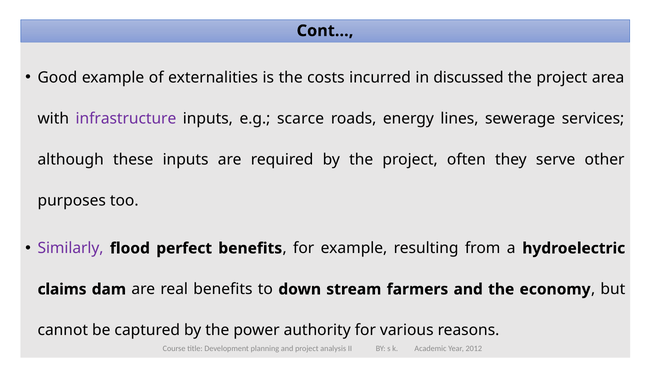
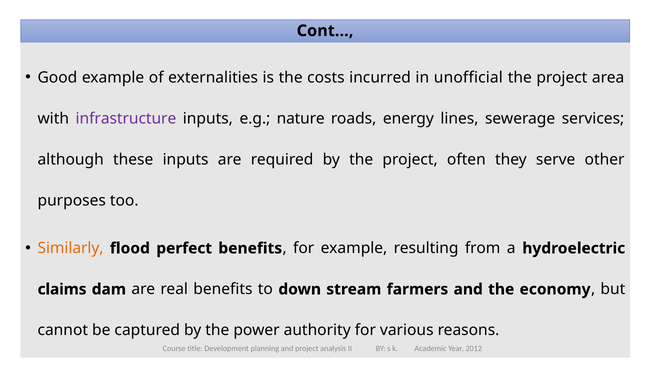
discussed: discussed -> unofficial (468, 78)
scarce: scarce -> nature (301, 119)
Similarly colour: purple -> orange (70, 249)
